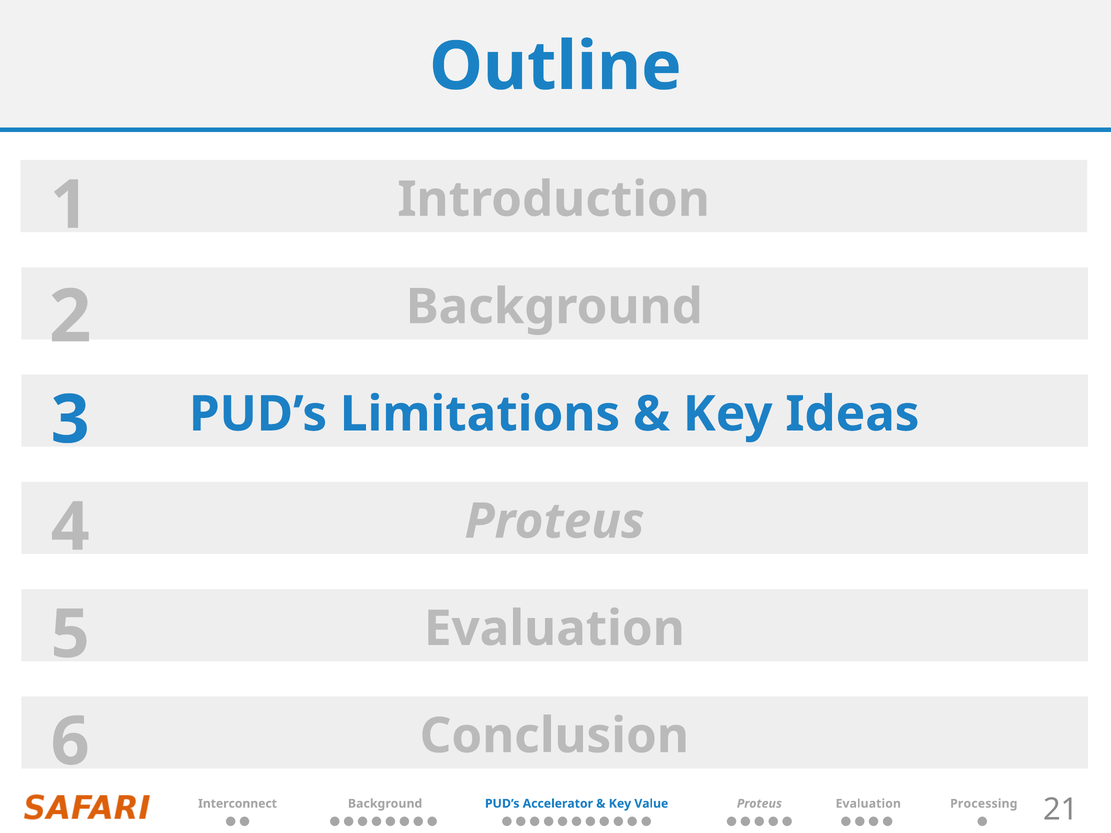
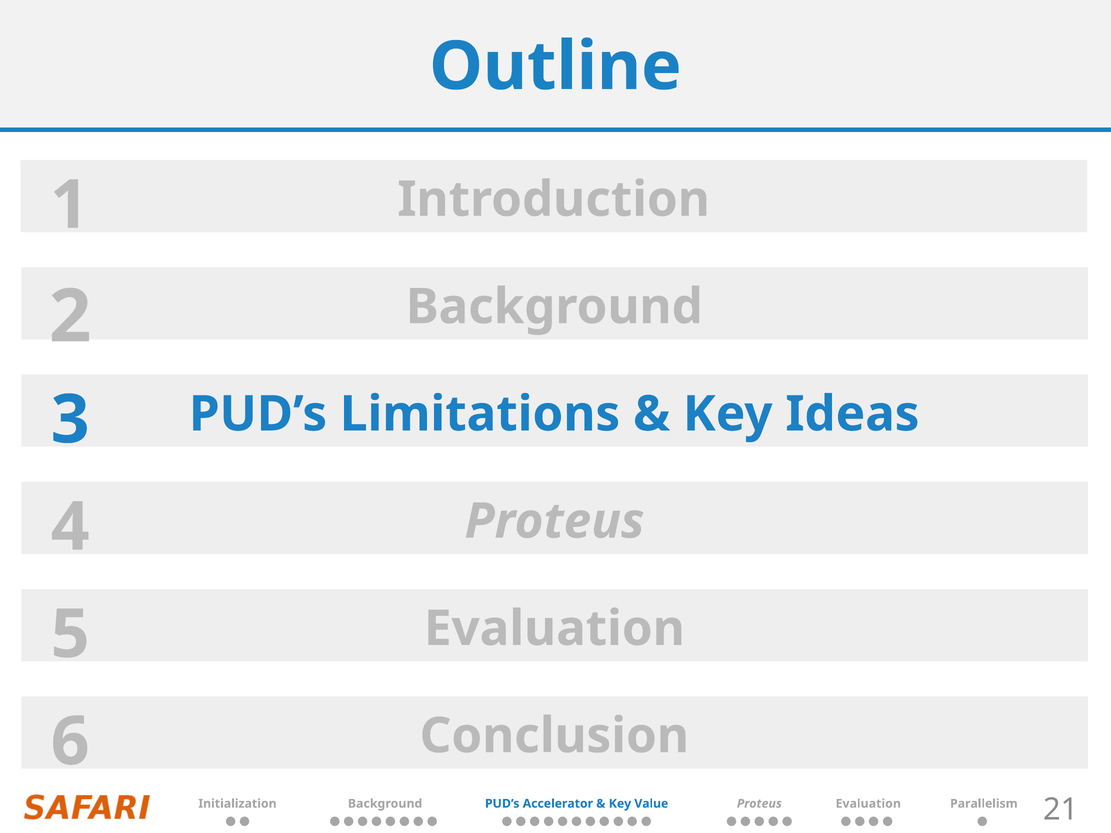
Interconnect: Interconnect -> Initialization (237, 804)
Processing: Processing -> Parallelism (984, 804)
